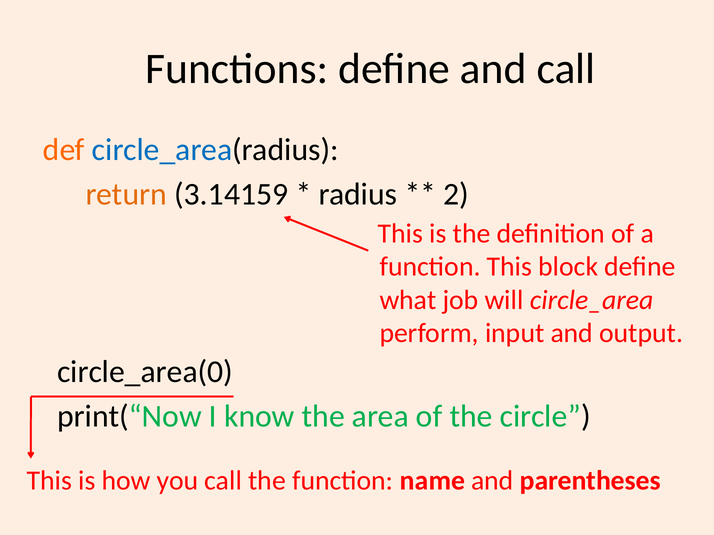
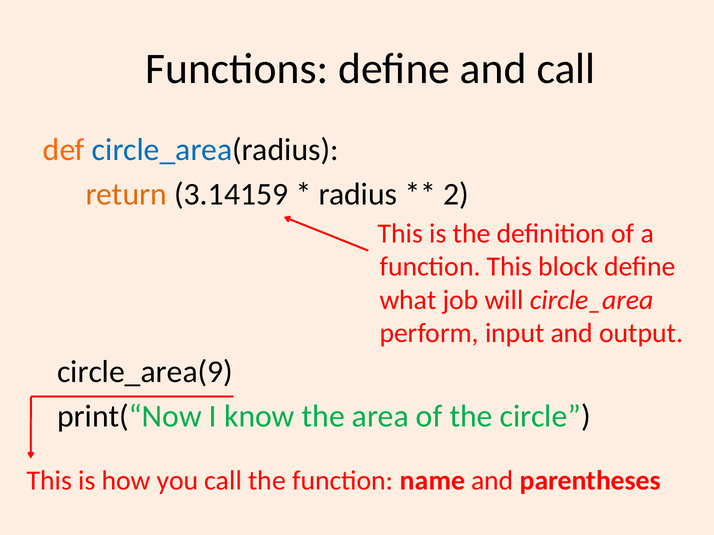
circle_area(0: circle_area(0 -> circle_area(9 (145, 372)
